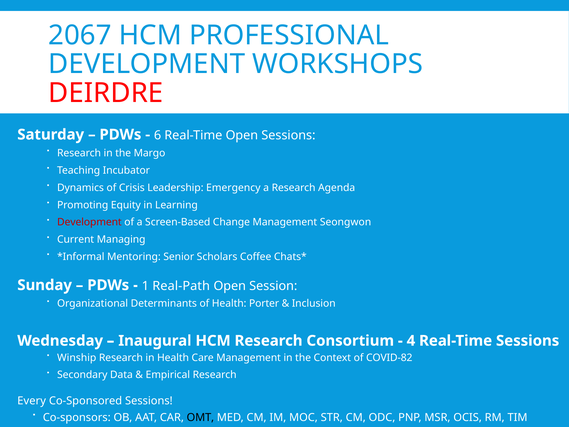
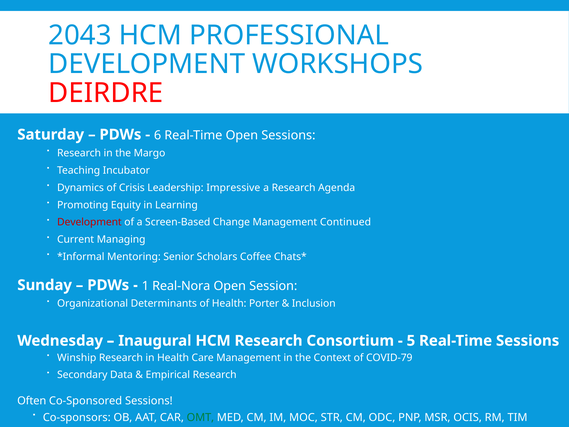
2067: 2067 -> 2043 (80, 35)
Emergency: Emergency -> Impressive (233, 188)
Seongwon: Seongwon -> Continued (345, 222)
Real-Path: Real-Path -> Real-Nora (181, 286)
4: 4 -> 5 (411, 341)
COVID-82: COVID-82 -> COVID-79 (389, 357)
Every: Every -> Often (32, 400)
OMT colour: black -> green (200, 417)
